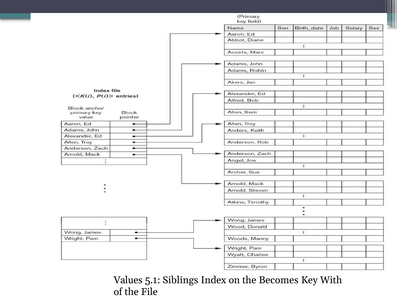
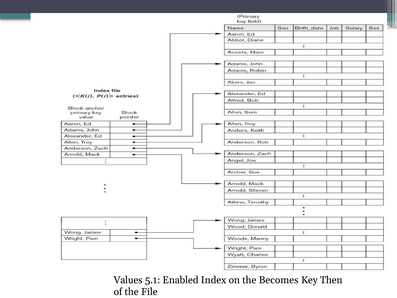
Siblings: Siblings -> Enabled (181, 280)
With: With -> Then (331, 280)
